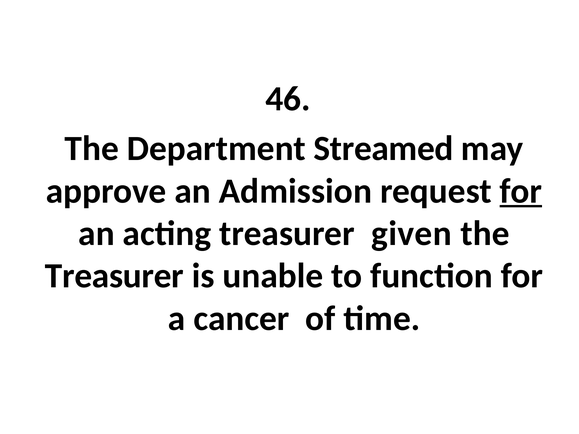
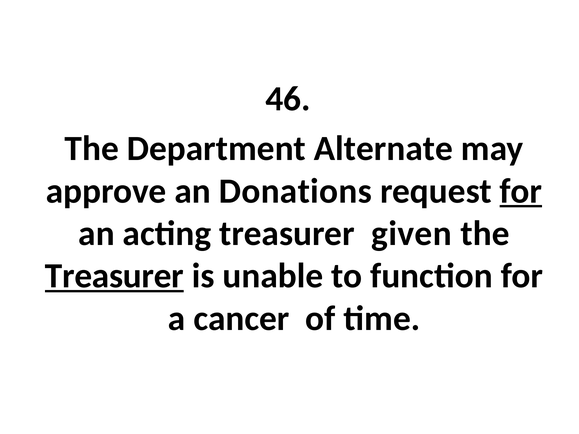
Streamed: Streamed -> Alternate (383, 149)
Admission: Admission -> Donations (295, 191)
Treasurer underline: none -> present (114, 276)
